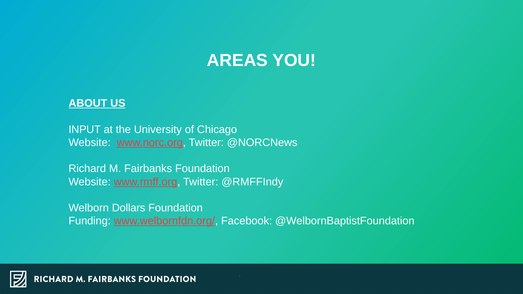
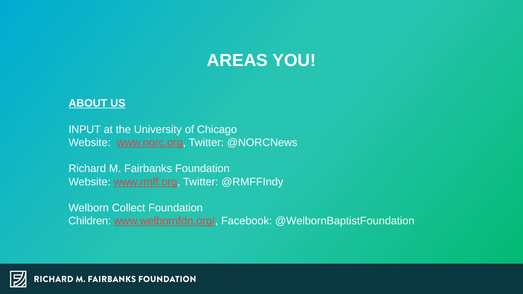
Dollars: Dollars -> Collect (129, 208)
Funding: Funding -> Children (90, 221)
